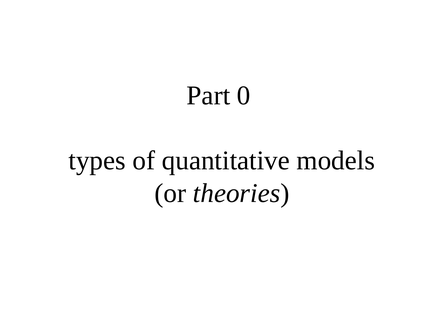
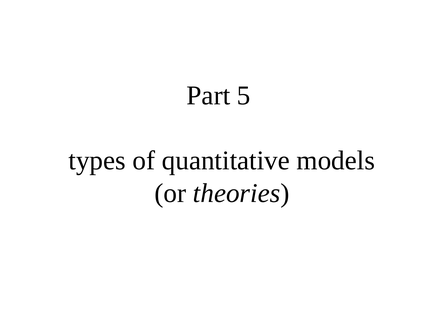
0: 0 -> 5 (244, 95)
